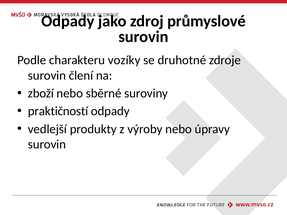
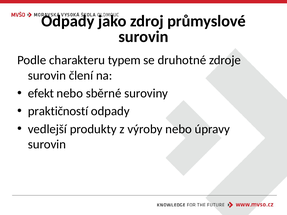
vozíky: vozíky -> typem (124, 60)
zboží: zboží -> efekt (41, 93)
